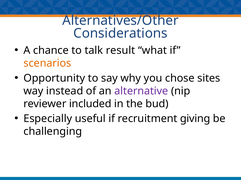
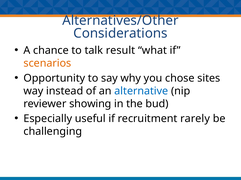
alternative colour: purple -> blue (141, 91)
included: included -> showing (90, 104)
giving: giving -> rarely (195, 119)
